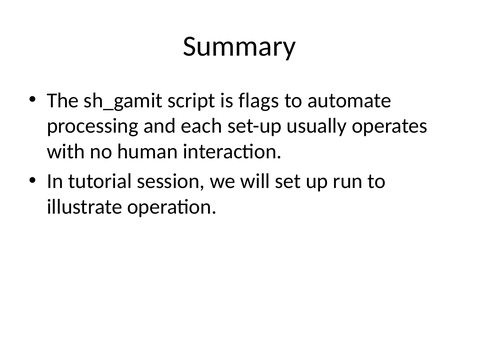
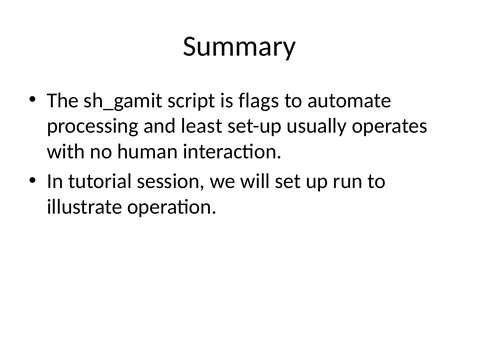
each: each -> least (202, 126)
